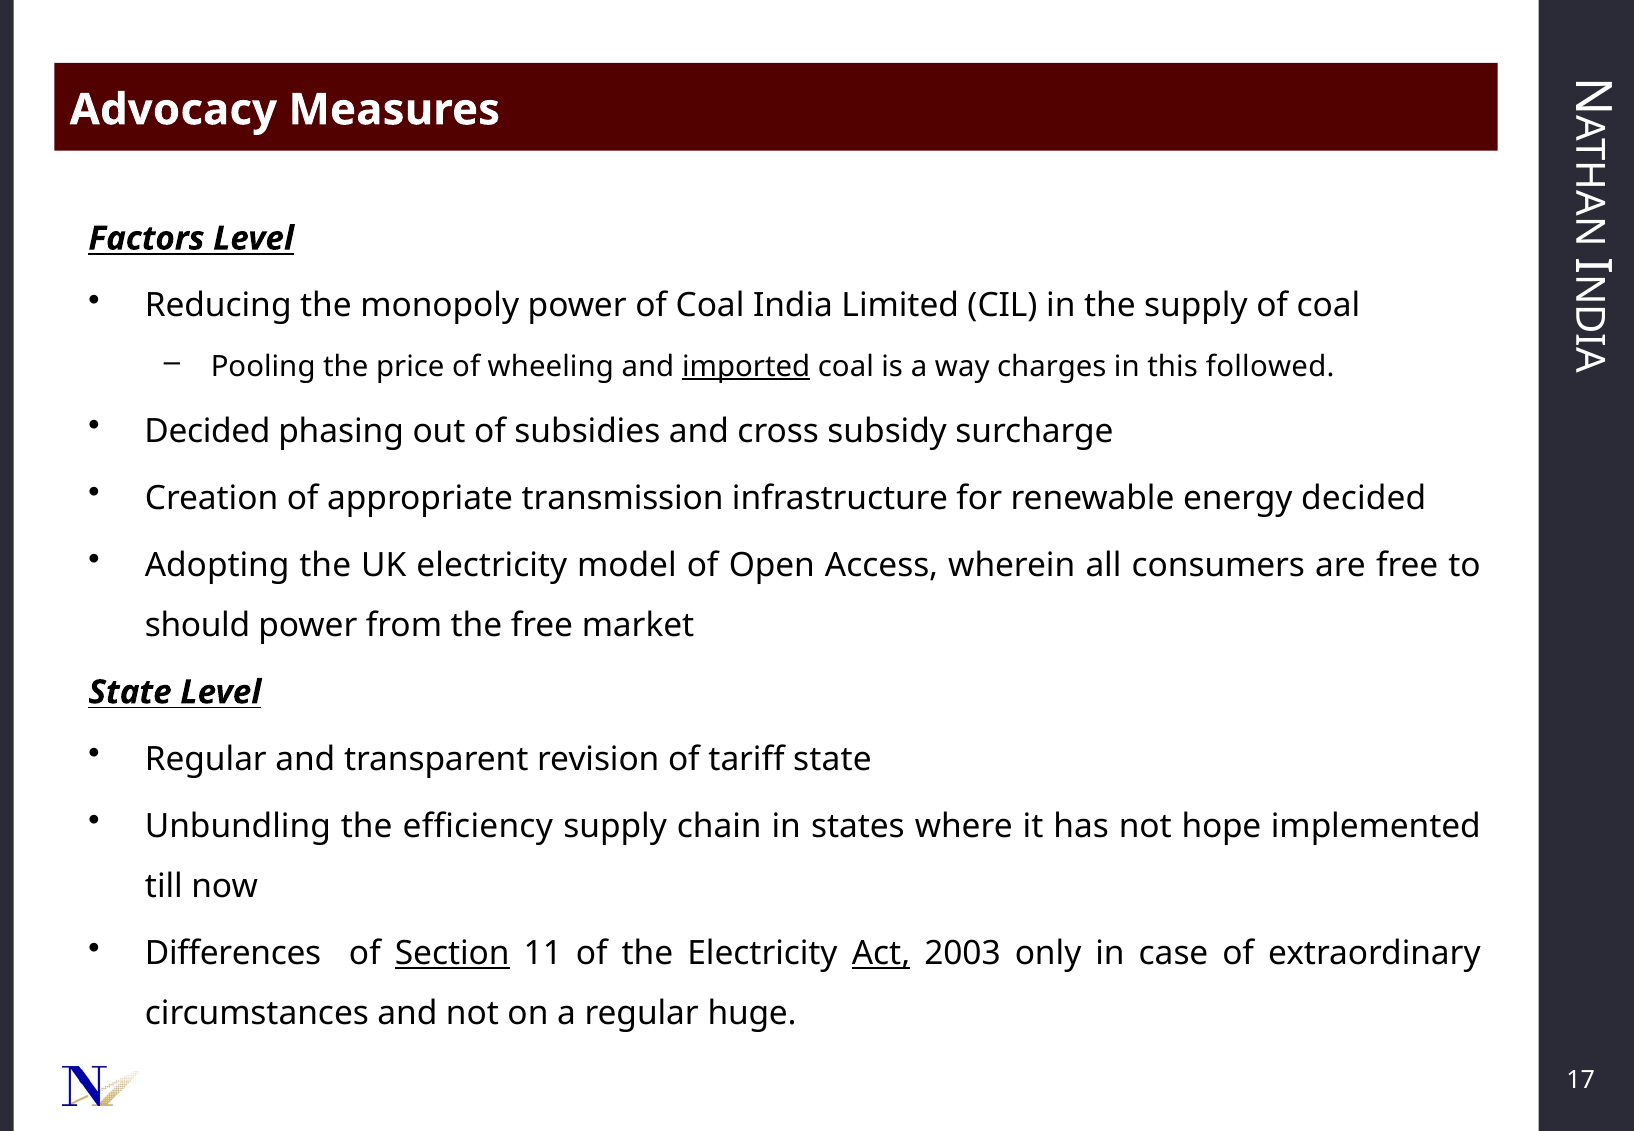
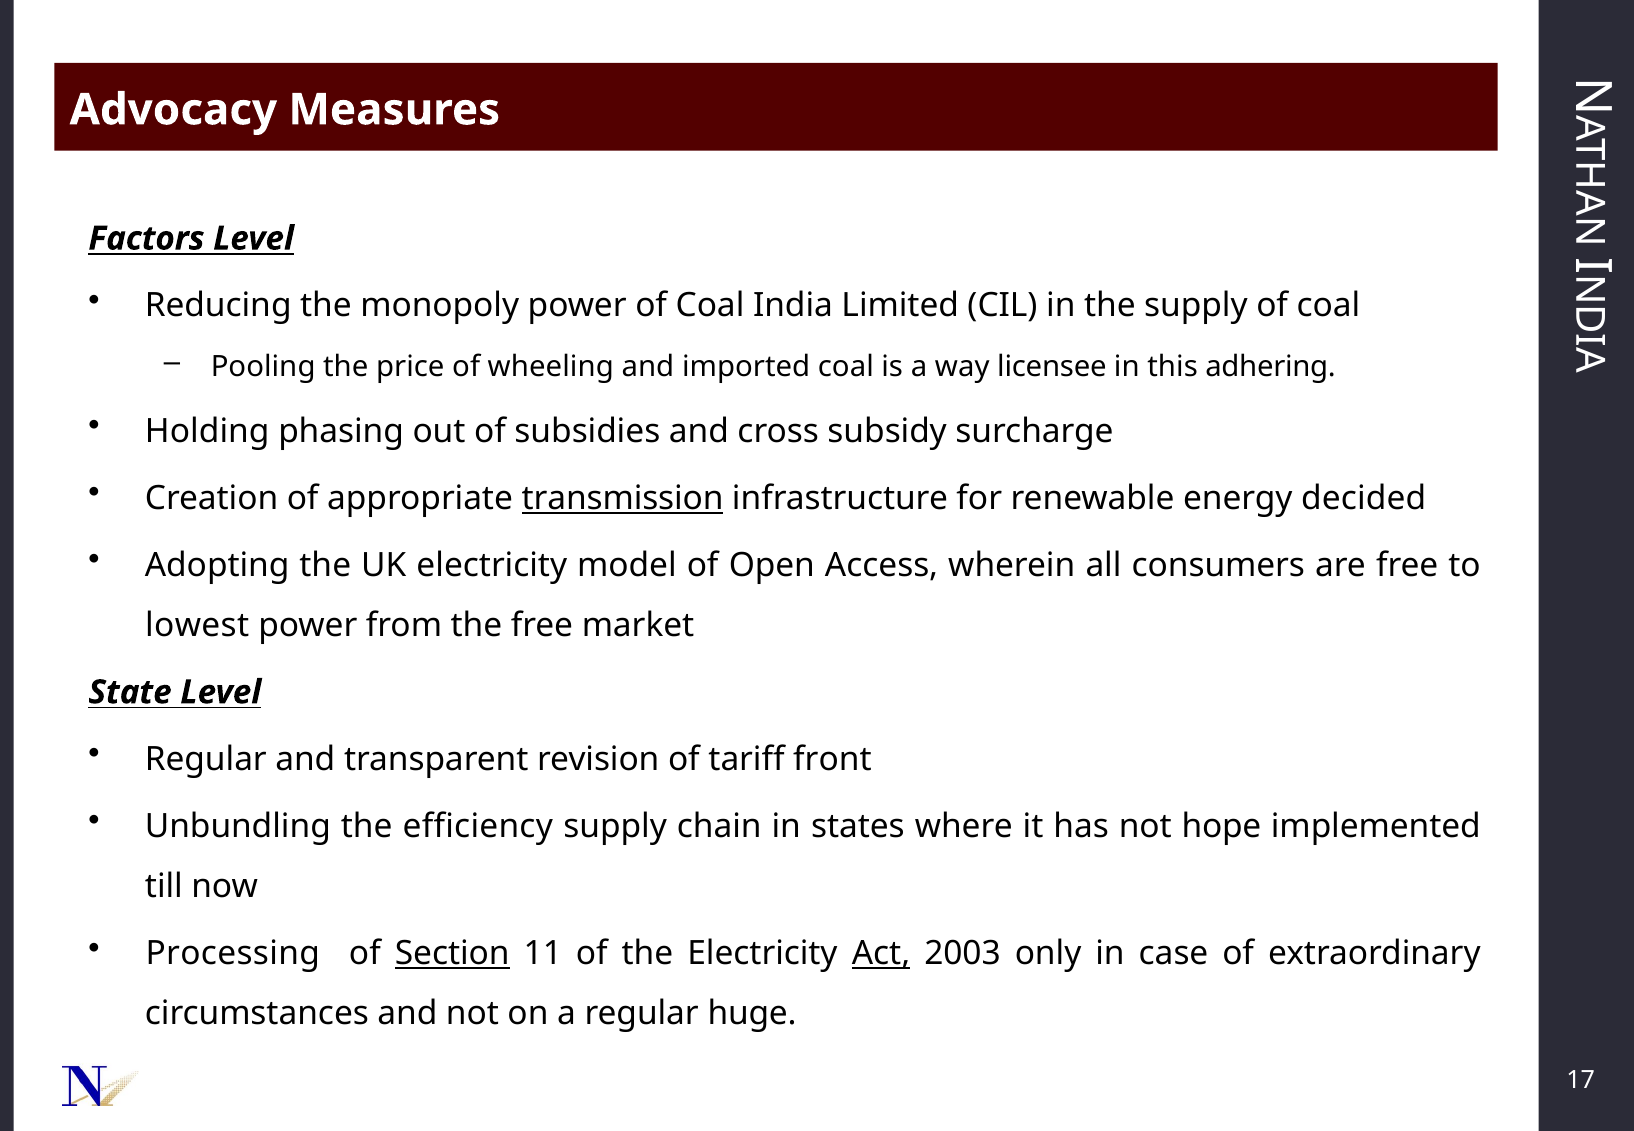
imported underline: present -> none (746, 366)
charges: charges -> licensee (1052, 366)
followed: followed -> adhering (1271, 366)
Decided: Decided -> Holding (207, 431)
transmission underline: none -> present (623, 498)
should: should -> lowest (197, 625)
tariff state: state -> front (832, 759)
Differences: Differences -> Processing (233, 954)
